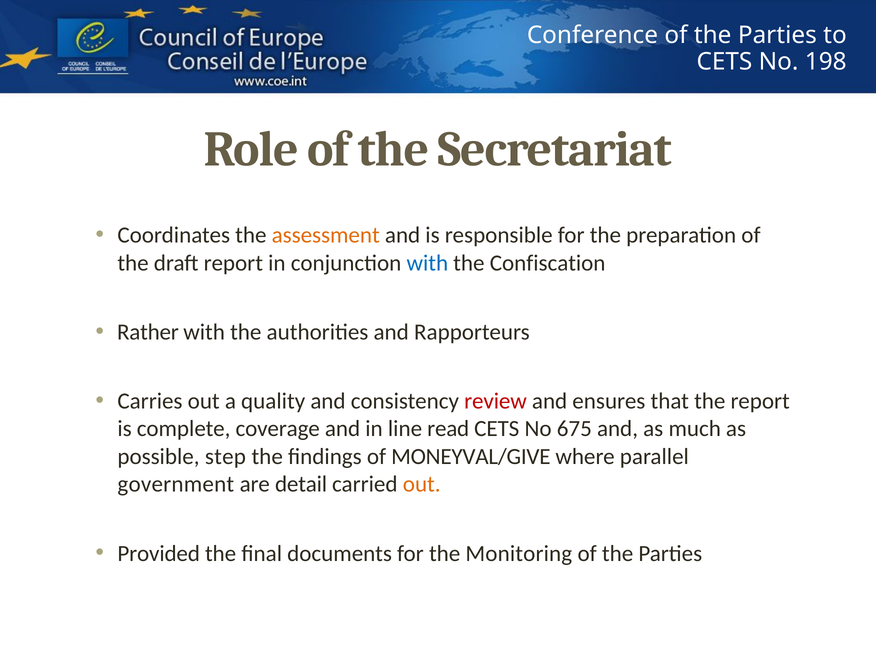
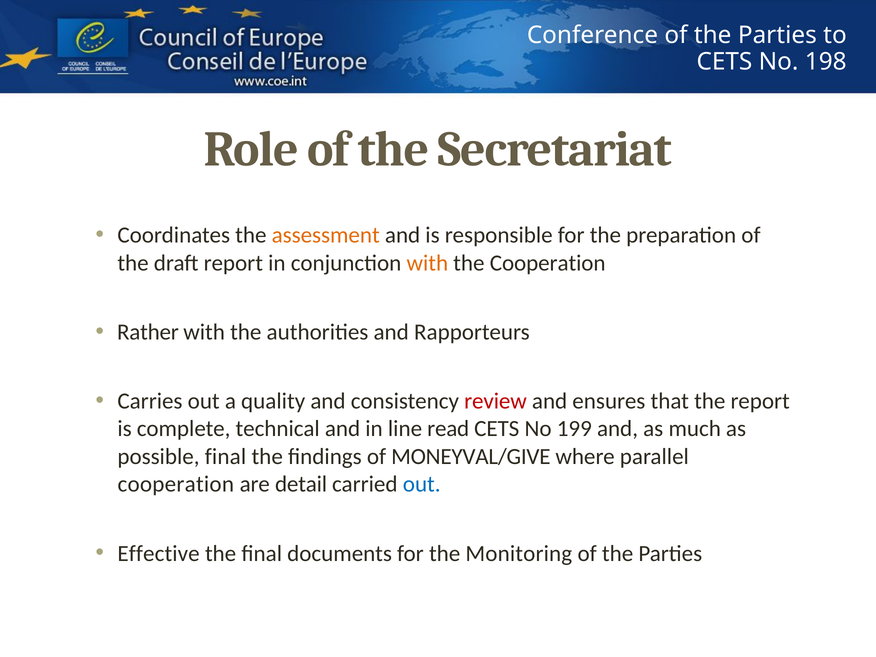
with colour: blue -> orange (427, 263)
the Confiscation: Confiscation -> Cooperation (548, 263)
coverage: coverage -> technical (278, 429)
675: 675 -> 199 (574, 429)
possible step: step -> final (225, 457)
government: government -> cooperation (176, 484)
out colour: orange -> blue (422, 484)
Provided: Provided -> Effective (159, 553)
